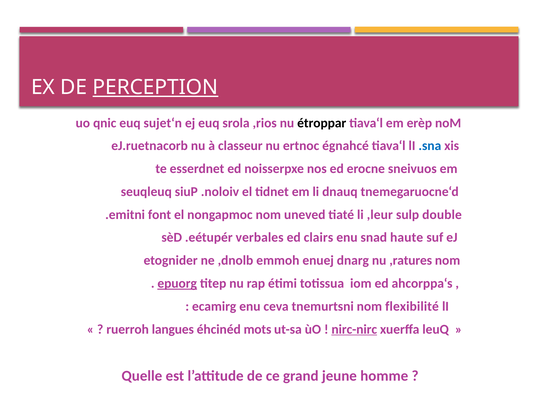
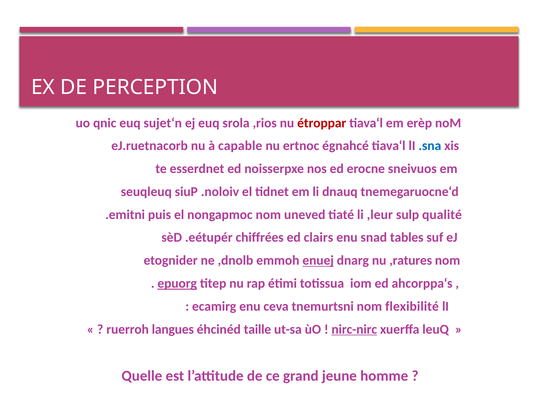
PERCEPTION underline: present -> none (155, 87)
étroppar colour: black -> red (322, 123)
classeur: classeur -> capable (240, 146)
font: font -> puis (160, 214)
double: double -> qualité (442, 214)
verbales: verbales -> chiffrées (260, 237)
haute: haute -> tables (407, 237)
enuej underline: none -> present (318, 260)
mots: mots -> taille (257, 329)
